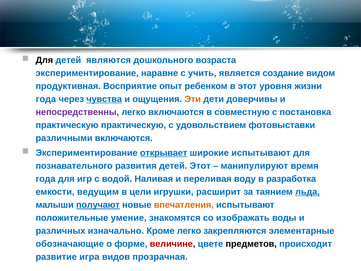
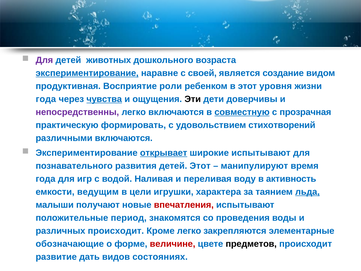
Для colour: black -> purple (44, 60)
являются: являются -> животных (109, 60)
экспериментирование underline: none -> present (87, 73)
учить: учить -> своей (202, 73)
опыт: опыт -> роли (171, 86)
Эти colour: orange -> black (193, 99)
совместную underline: none -> present (242, 112)
постановка: постановка -> прозрачная (305, 112)
практическую практическую: практическую -> формировать (133, 125)
фотовыставки: фотовыставки -> стихотворений (282, 125)
разработка: разработка -> активность (291, 179)
расширит: расширит -> характера (219, 192)
получают underline: present -> none (98, 205)
впечатления colour: orange -> red (184, 205)
умение: умение -> период (129, 218)
изображать: изображать -> проведения (243, 218)
различных изначально: изначально -> происходит (116, 231)
игра: игра -> дать (89, 257)
прозрачная: прозрачная -> состояниях (160, 257)
